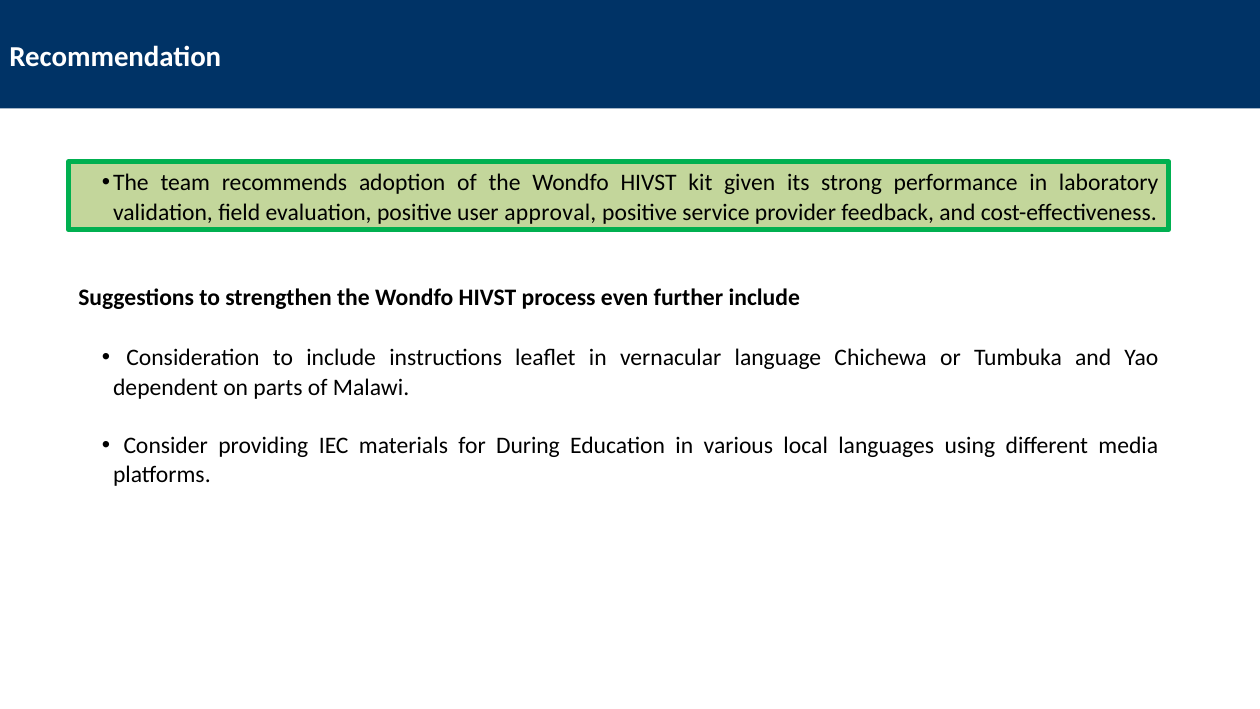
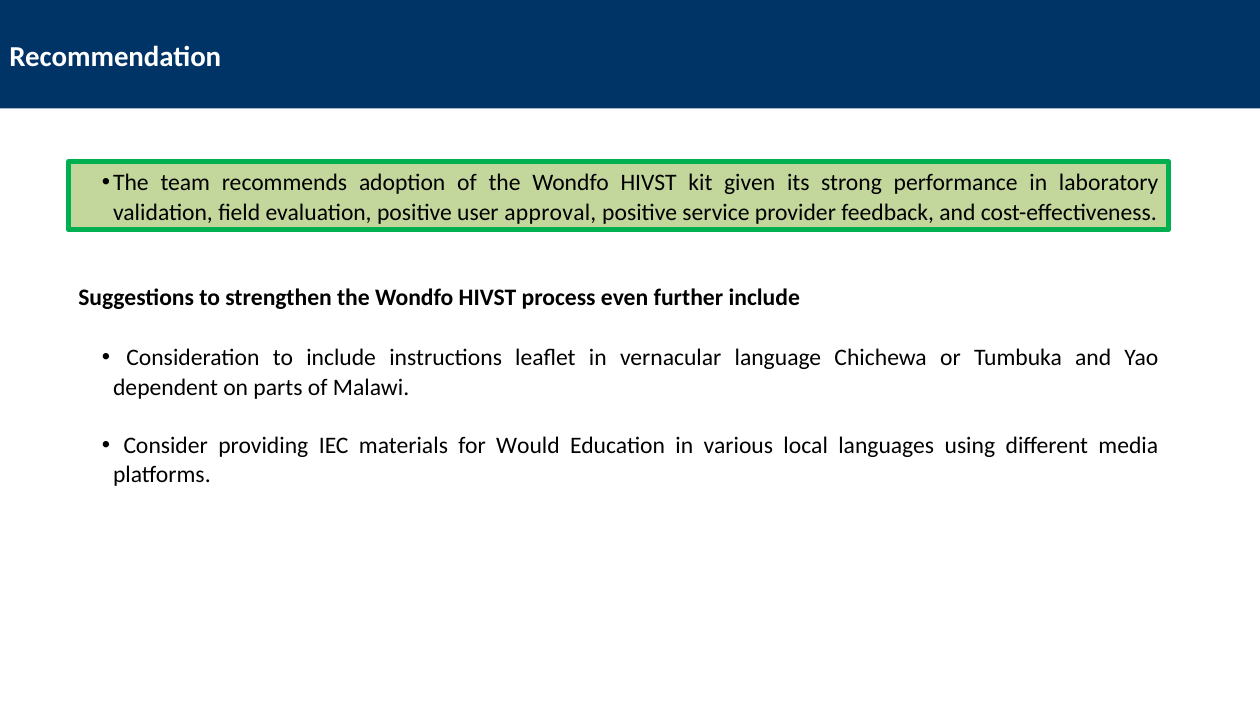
During: During -> Would (528, 445)
